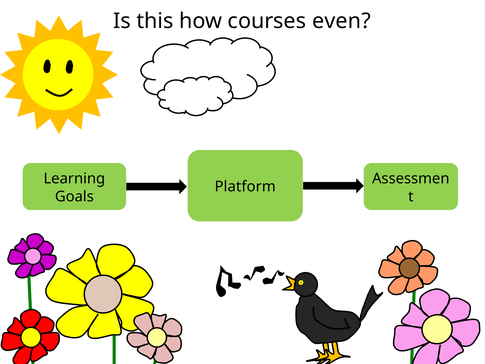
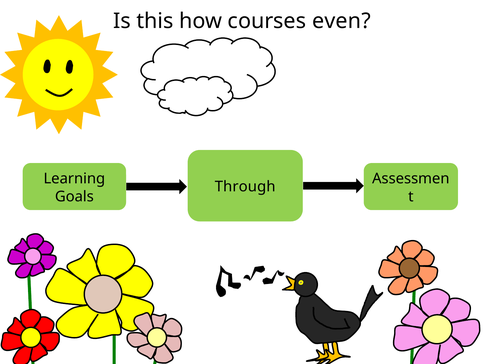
Platform: Platform -> Through (245, 187)
